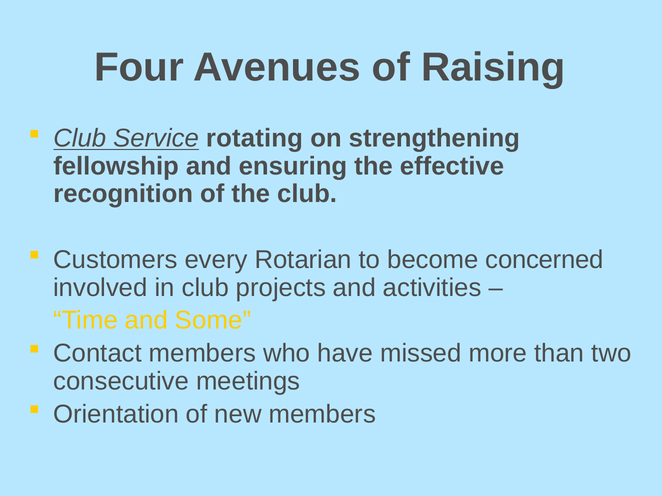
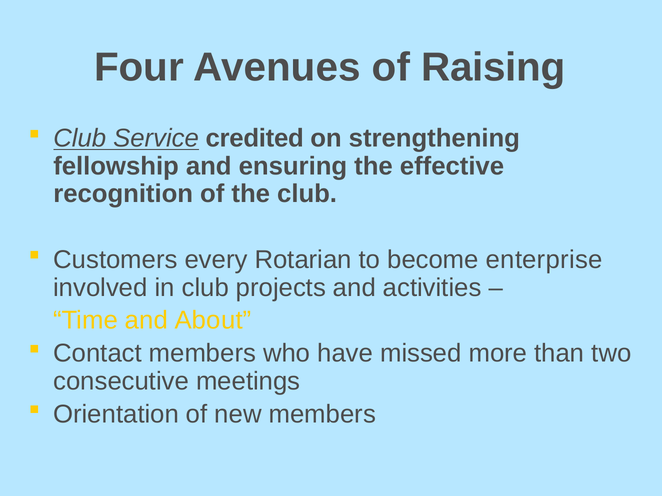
rotating: rotating -> credited (255, 138)
concerned: concerned -> enterprise (544, 260)
Some: Some -> About (213, 321)
